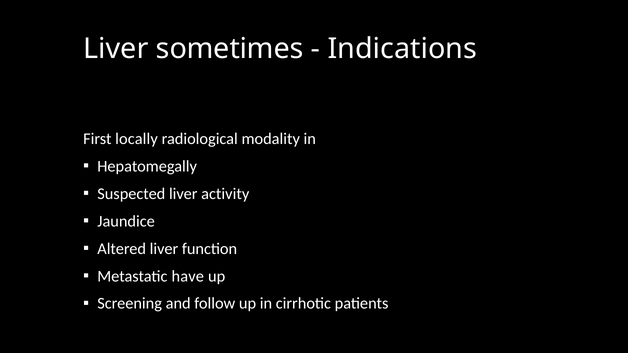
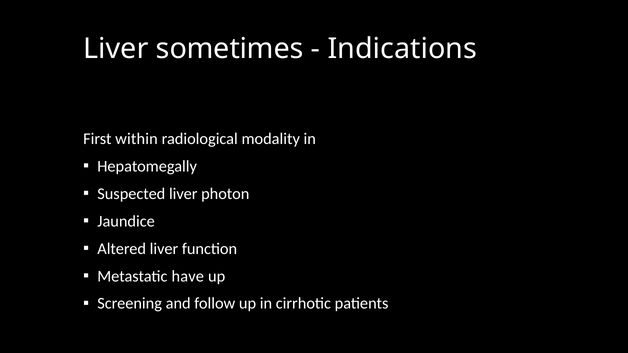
locally: locally -> within (136, 139)
activity: activity -> photon (225, 194)
